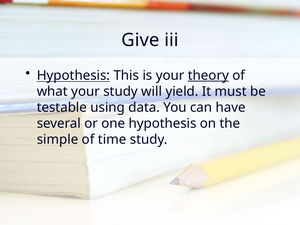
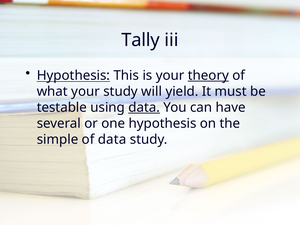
Give: Give -> Tally (141, 40)
data underline: none -> present (144, 107)
of time: time -> data (112, 139)
